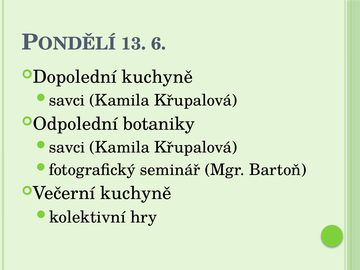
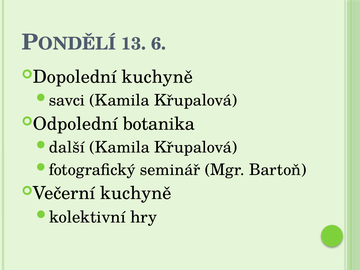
botaniky: botaniky -> botanika (159, 124)
savci: savci -> další (67, 147)
